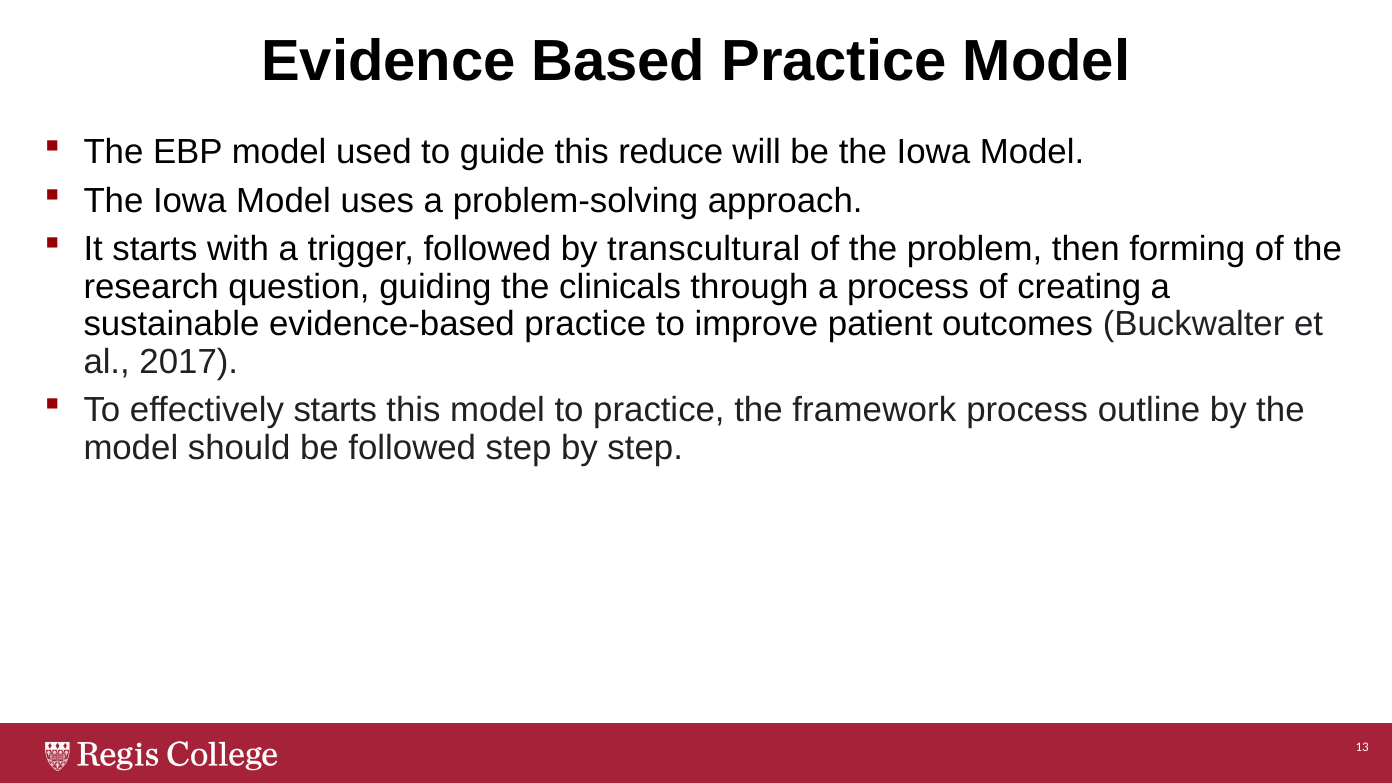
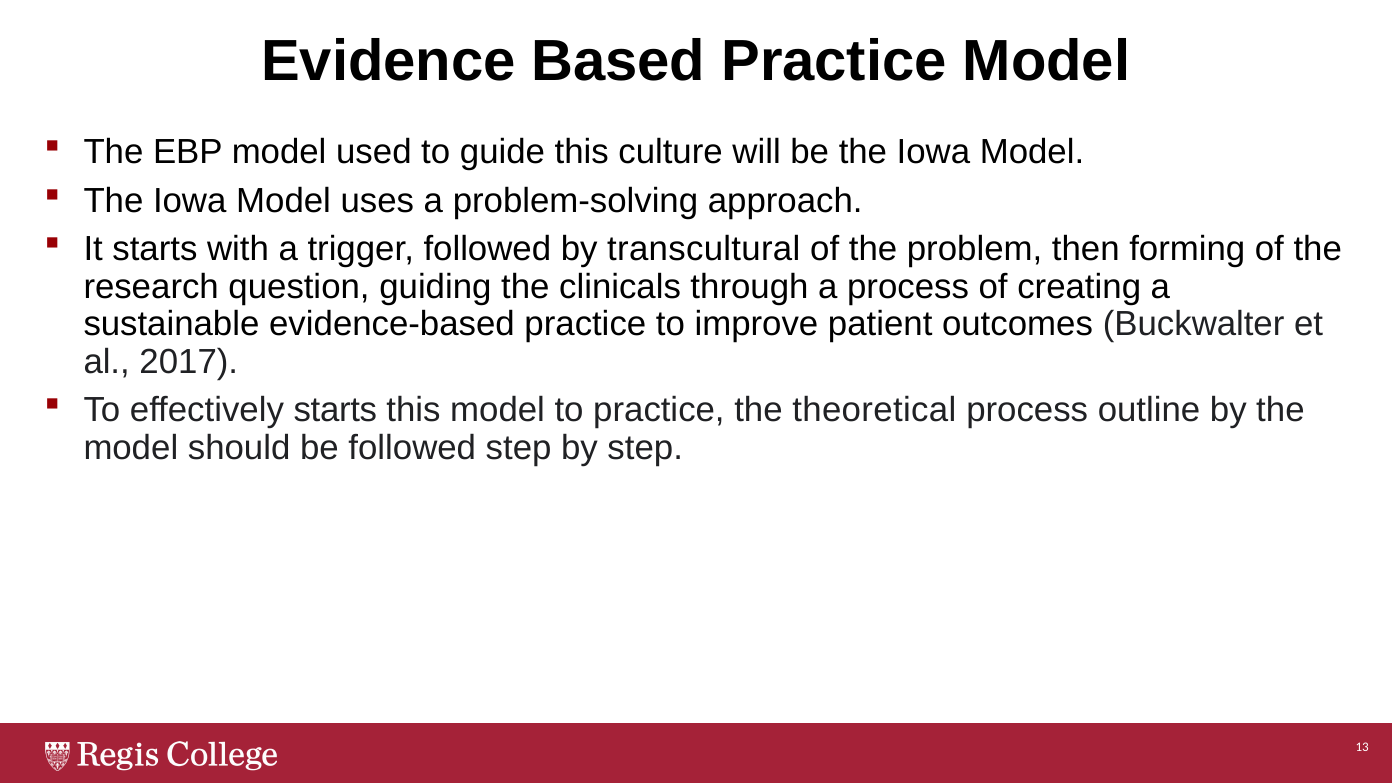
reduce: reduce -> culture (671, 152)
framework: framework -> theoretical (874, 410)
